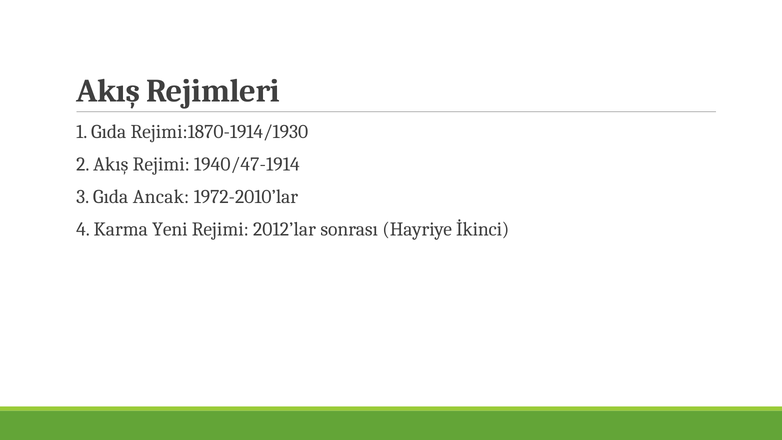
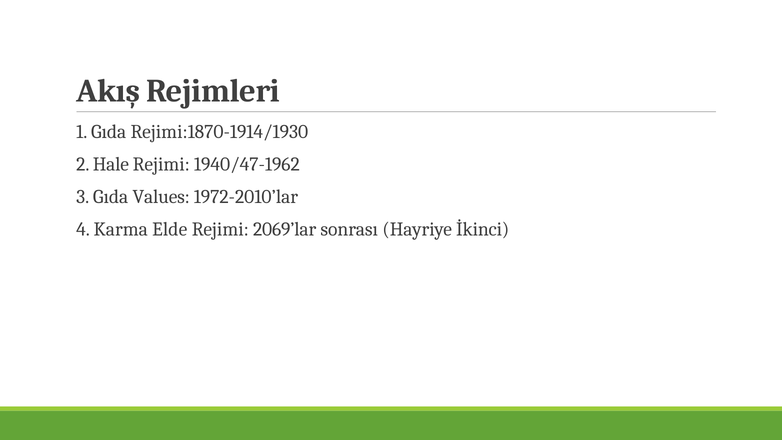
2 Akış: Akış -> Hale (111, 164)
1940/47-1914: 1940/47-1914 -> 1940/47-1962 (247, 164)
Ancak: Ancak -> Values (161, 197)
Yeni: Yeni -> Elde (170, 229)
2012’lar: 2012’lar -> 2069’lar (285, 229)
